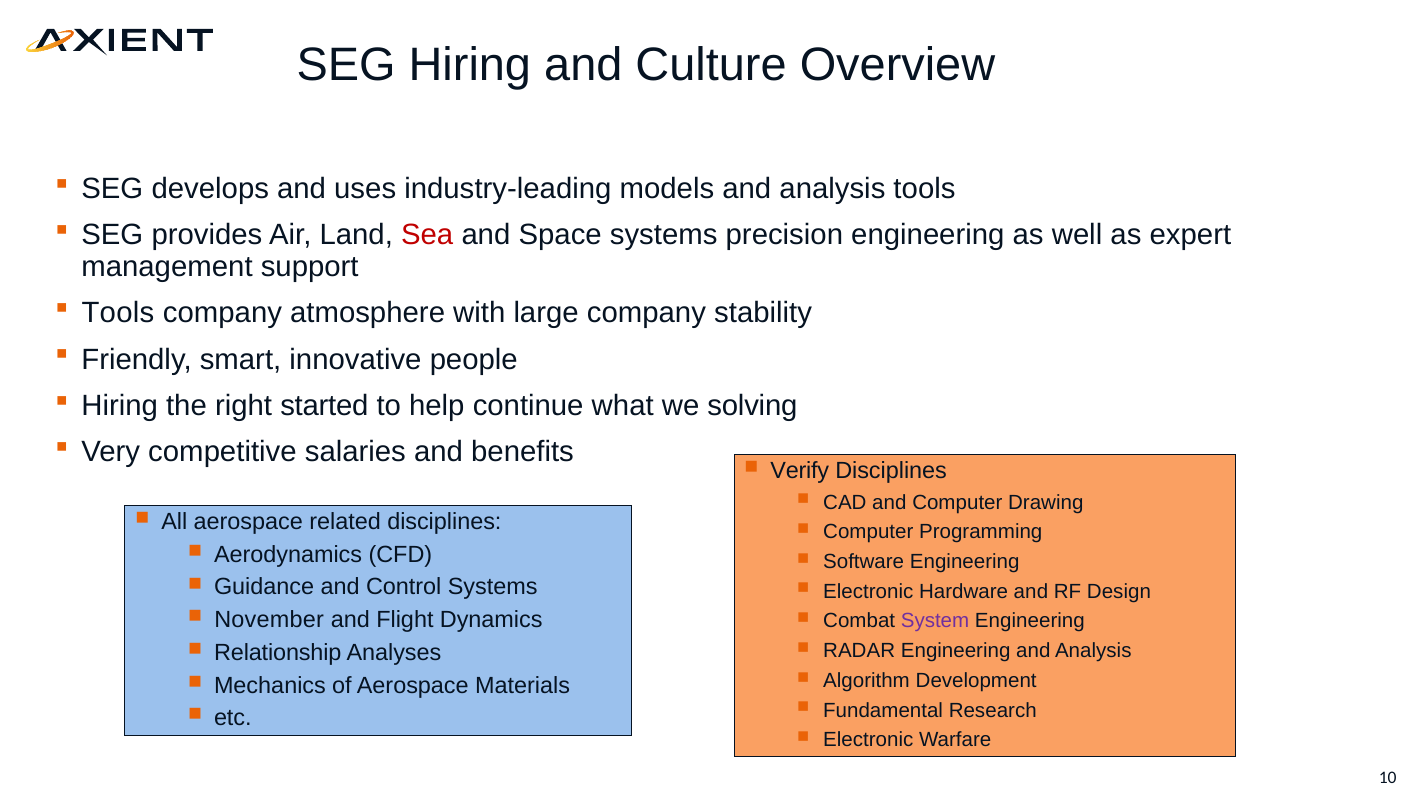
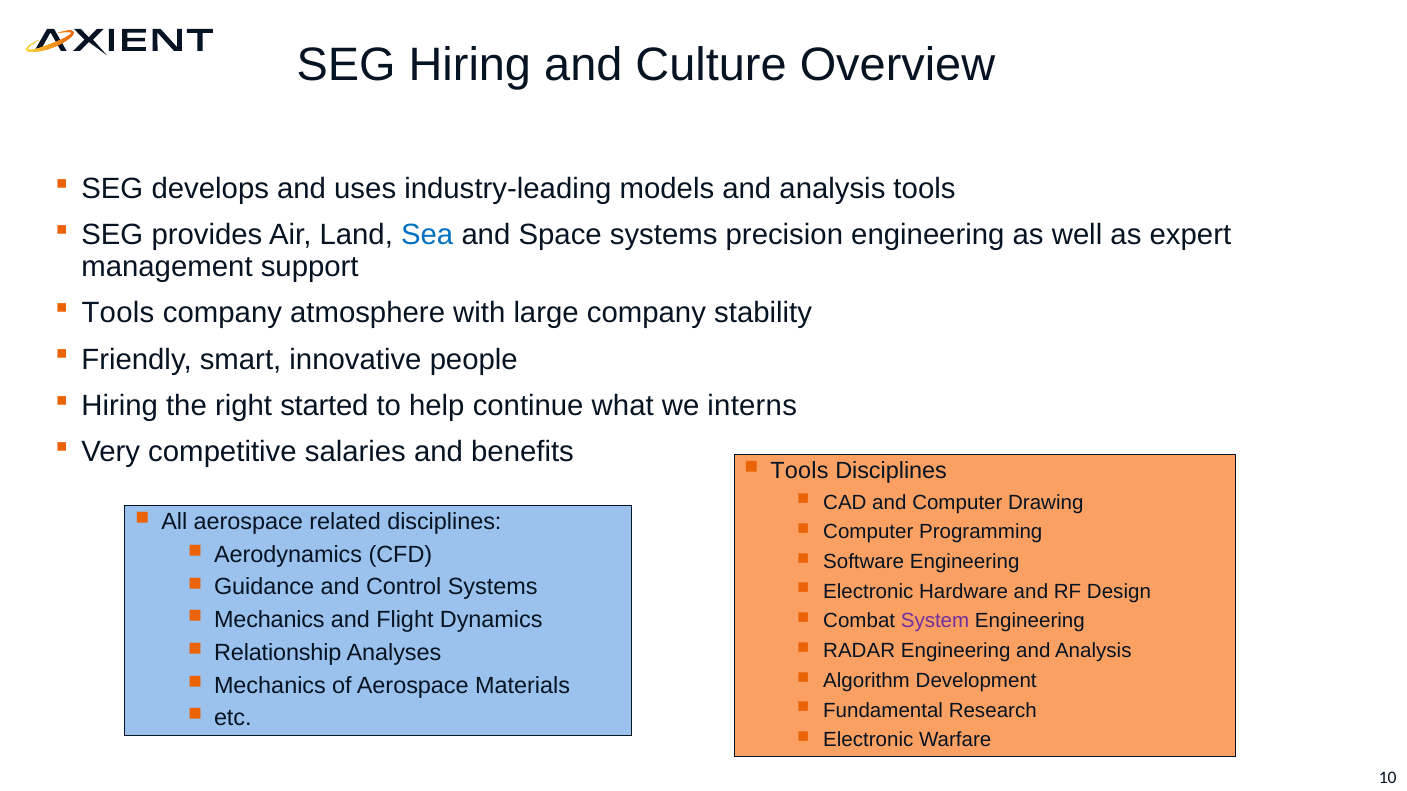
Sea colour: red -> blue (427, 235)
solving: solving -> interns (752, 406)
Verify: Verify -> Tools (800, 471)
November: November -> Mechanics (269, 620)
